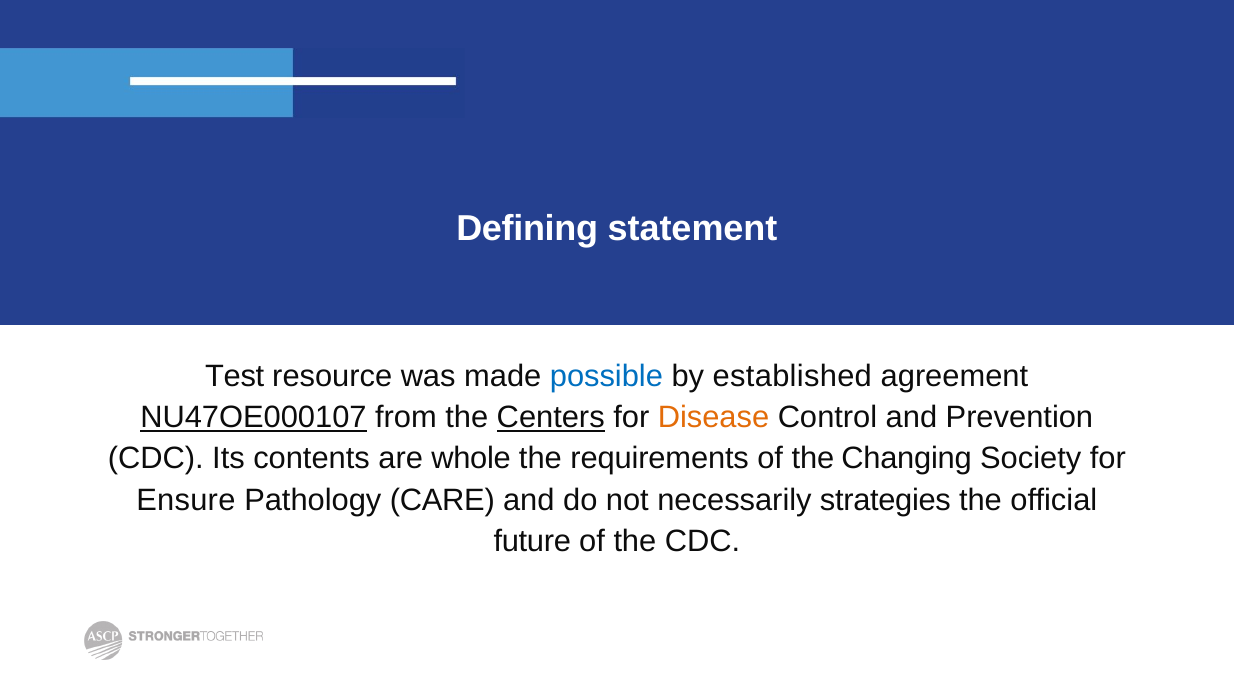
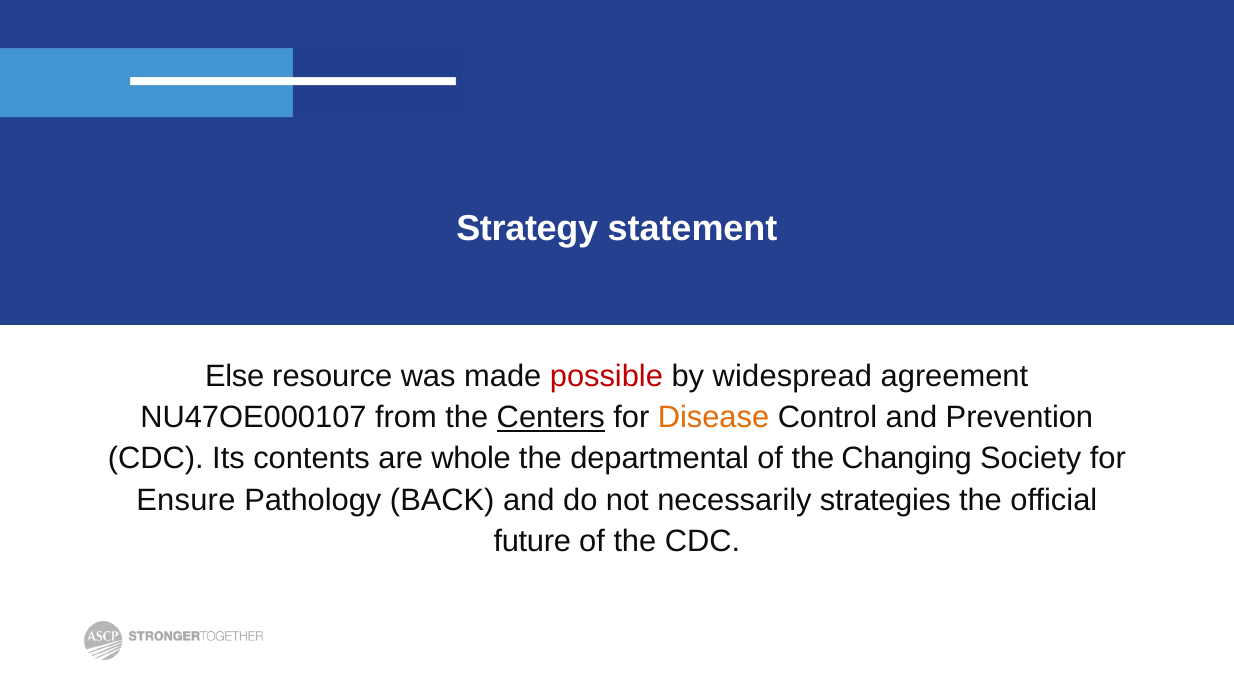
Defining: Defining -> Strategy (527, 228)
Test: Test -> Else (235, 376)
possible colour: blue -> red (606, 376)
established: established -> widespread (792, 376)
NU47OE000107 underline: present -> none (253, 418)
requirements: requirements -> departmental (660, 459)
CARE: CARE -> BACK (442, 500)
